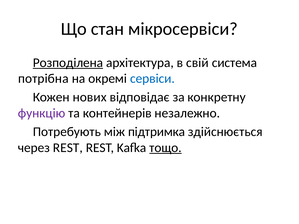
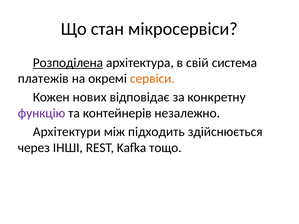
потрібна: потрібна -> платежів (43, 79)
сервіси colour: blue -> orange (152, 79)
Потребують: Потребують -> Архітектури (67, 132)
підтримка: підтримка -> підходить (156, 132)
через REST: REST -> ІНШІ (68, 148)
тощо underline: present -> none (166, 148)
